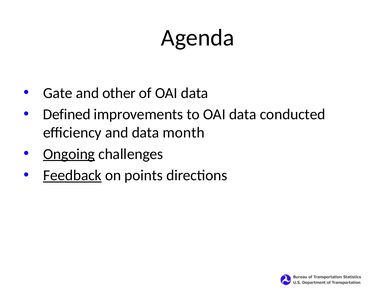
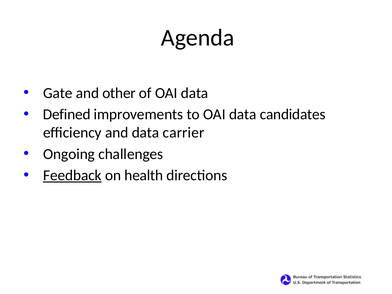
conducted: conducted -> candidates (293, 114)
month: month -> carrier (184, 133)
Ongoing underline: present -> none (69, 154)
points: points -> health (144, 175)
